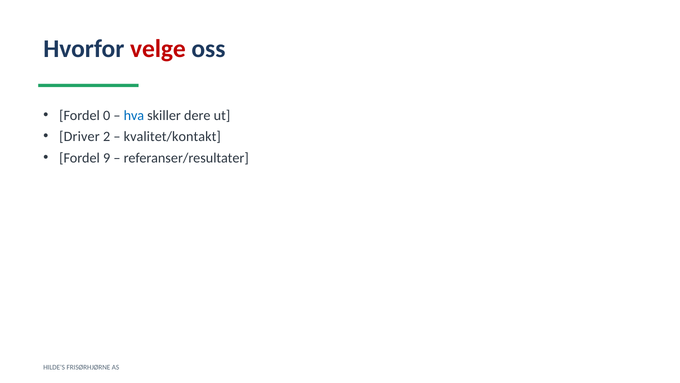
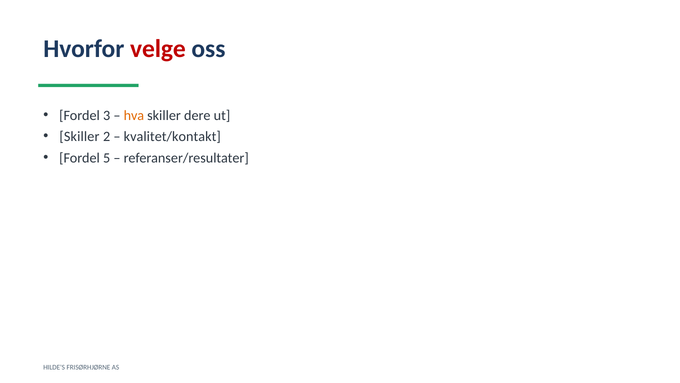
0: 0 -> 3 (107, 115)
hva colour: blue -> orange (134, 115)
Driver: Driver -> Skiller (79, 136)
9: 9 -> 5 (107, 158)
